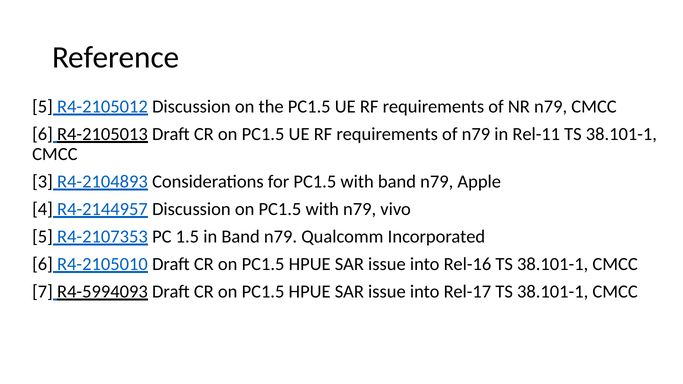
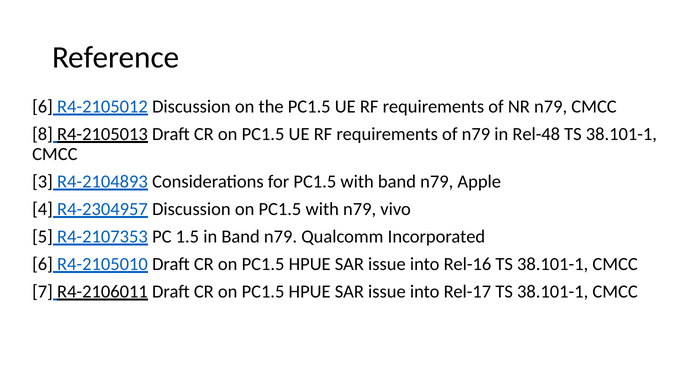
5: 5 -> 6 (42, 107)
6: 6 -> 8 (42, 134)
Rel-11: Rel-11 -> Rel-48 (536, 134)
R4-2144957: R4-2144957 -> R4-2304957 (102, 209)
R4-5994093: R4-5994093 -> R4-2106011 (102, 292)
